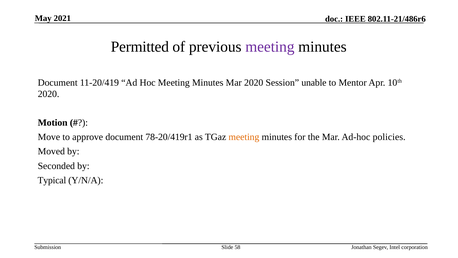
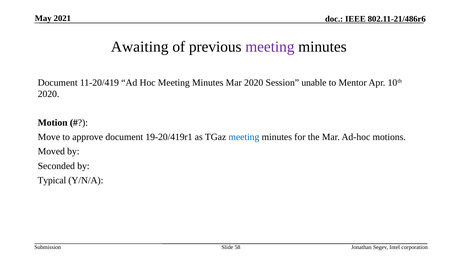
Permitted: Permitted -> Awaiting (140, 47)
78-20/419r1: 78-20/419r1 -> 19-20/419r1 (169, 137)
meeting colour: orange -> blue (244, 137)
policies: policies -> motions (389, 137)
